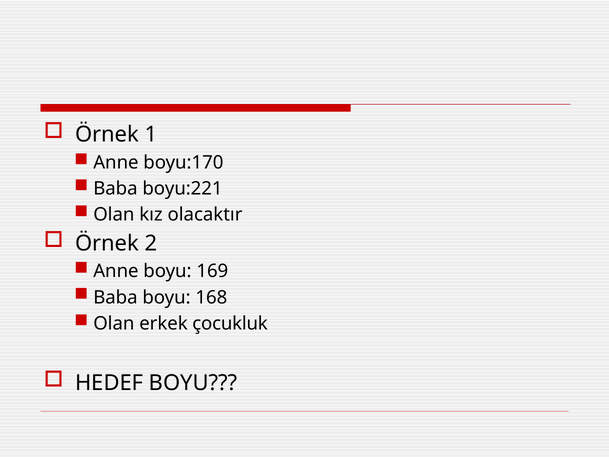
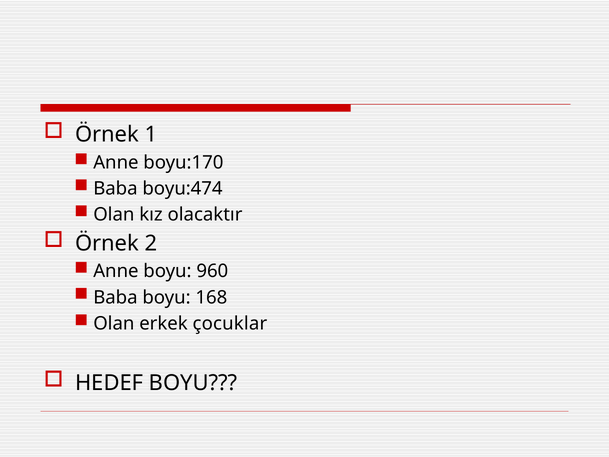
boyu:221: boyu:221 -> boyu:474 (182, 188)
169: 169 -> 960 (212, 271)
çocukluk: çocukluk -> çocuklar (230, 323)
